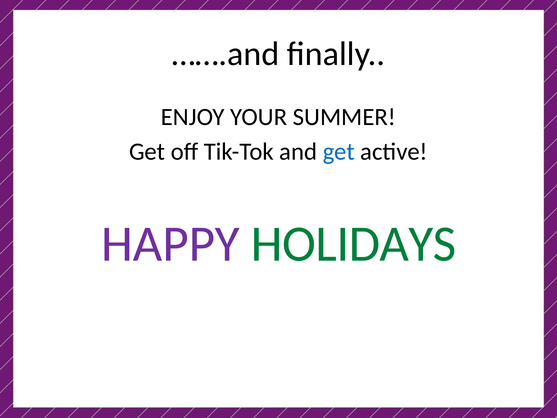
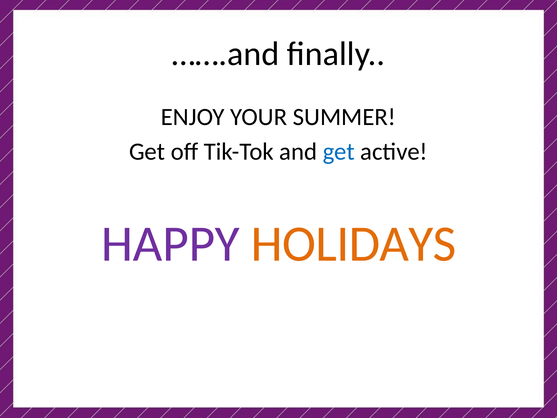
HOLIDAYS colour: green -> orange (354, 244)
